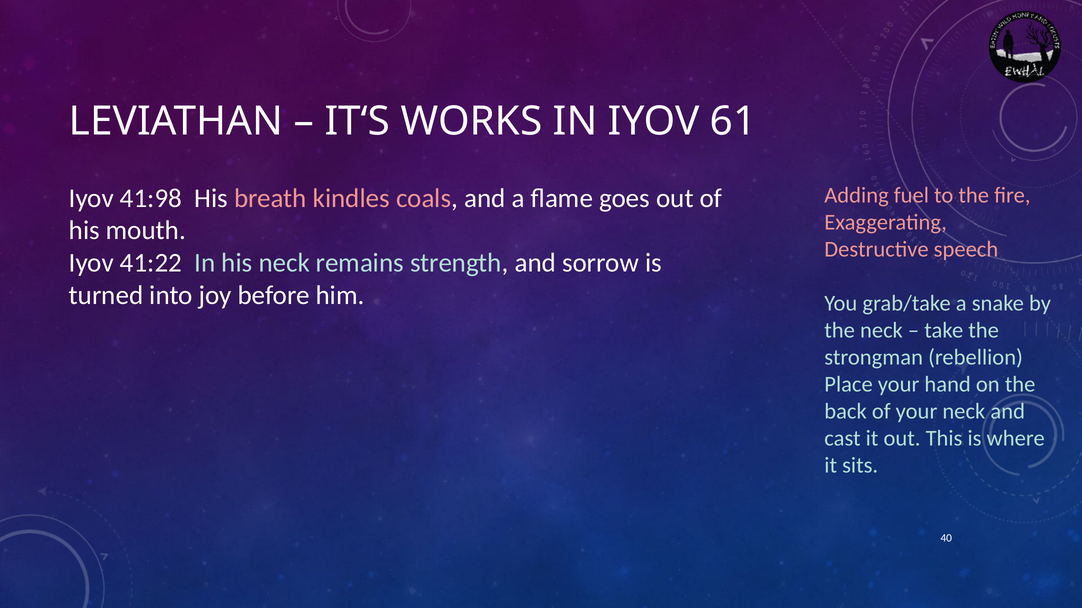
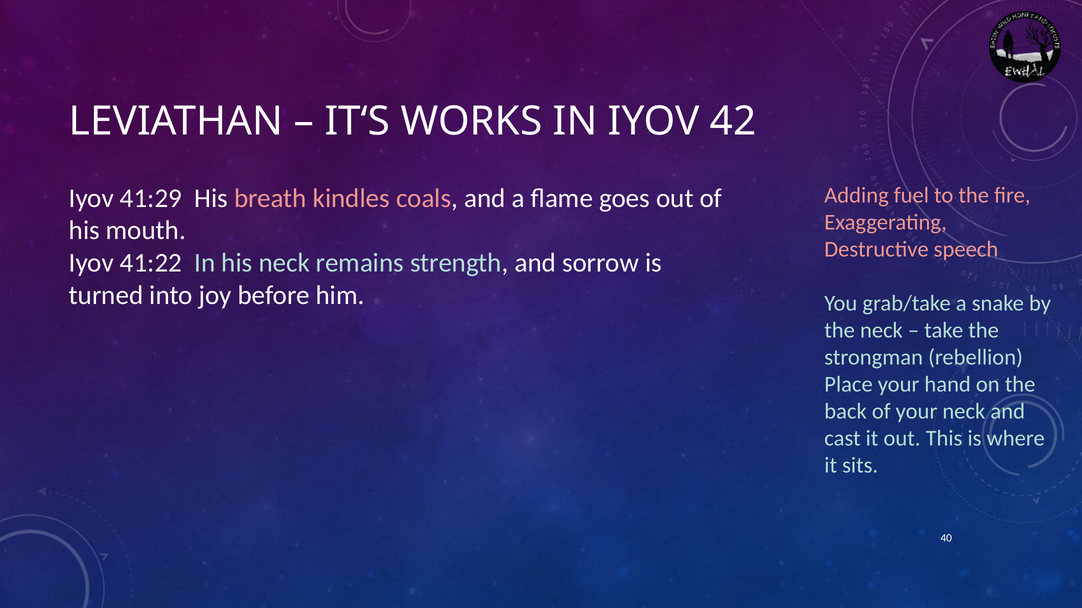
61: 61 -> 42 (733, 122)
41:98: 41:98 -> 41:29 (151, 198)
